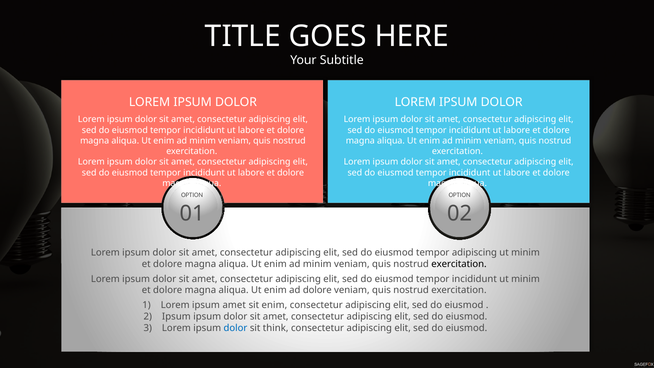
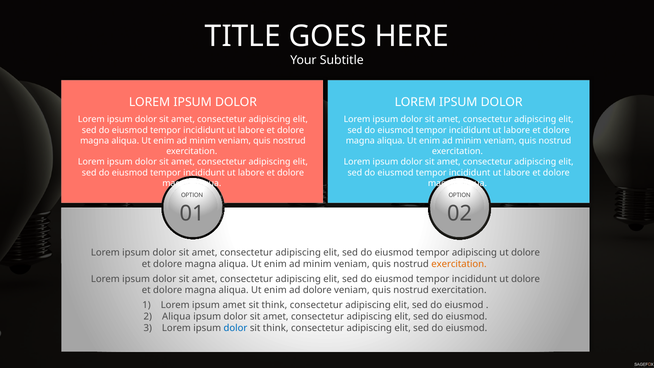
minim: minim -> dolore (526, 253)
exercitation colour: black -> orange (459, 264)
incididunt ut minim: minim -> dolore (526, 279)
enim: enim -> think (274, 305)
Ipsum: Ipsum -> Aliqua (176, 316)
